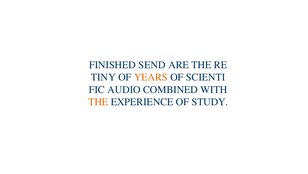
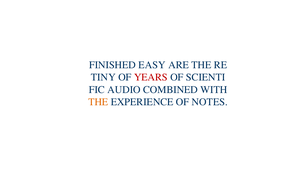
SEND: SEND -> EASY (152, 65)
YEARS colour: orange -> red (151, 77)
STUDY: STUDY -> NOTES (210, 102)
